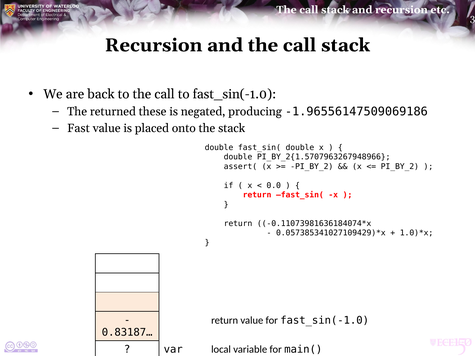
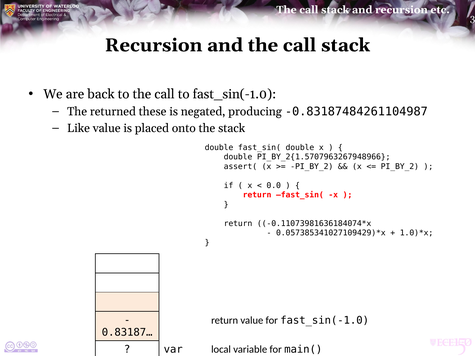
-1.96556147509069186: -1.96556147509069186 -> -0.83187484261104987 (356, 112)
Fast: Fast -> Like (79, 128)
